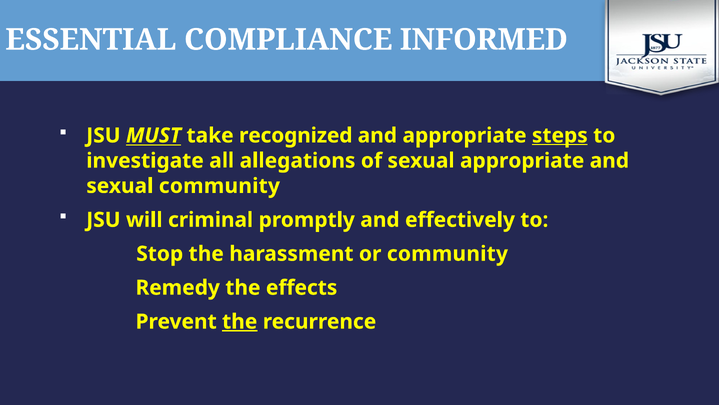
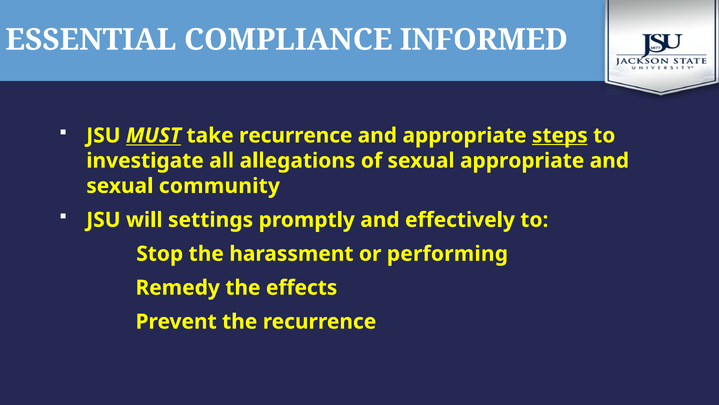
take recognized: recognized -> recurrence (296, 135)
criminal: criminal -> settings (211, 220)
or community: community -> performing (447, 253)
the underline: present -> none (240, 321)
